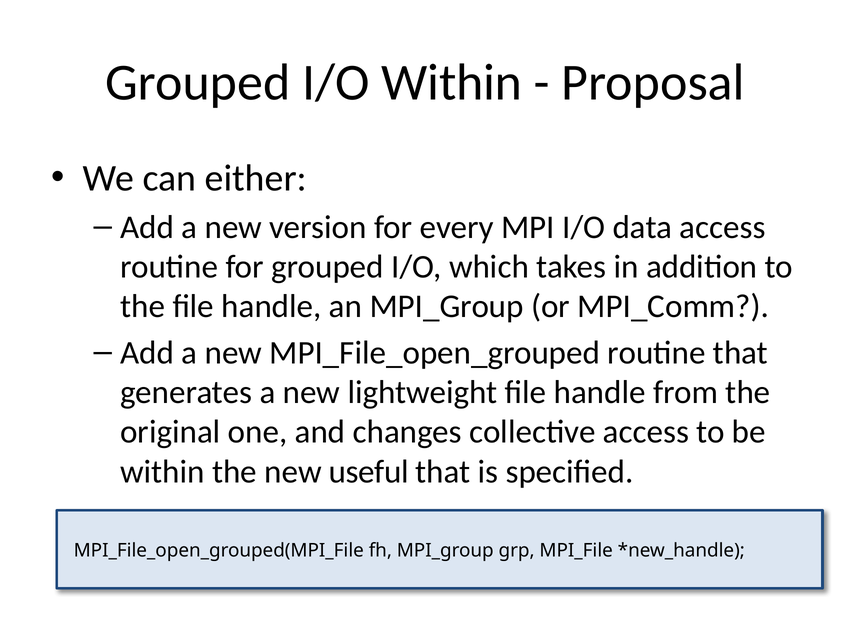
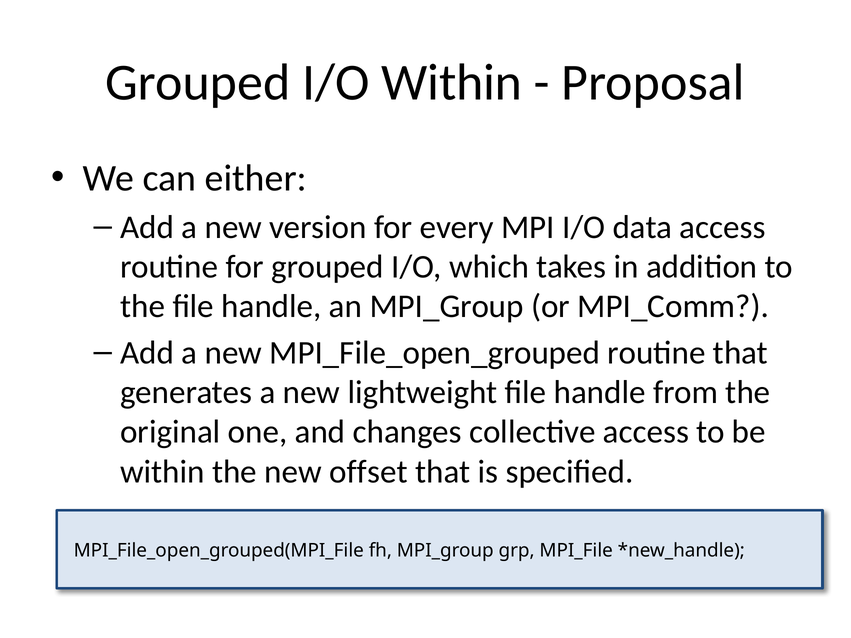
useful: useful -> offset (368, 472)
